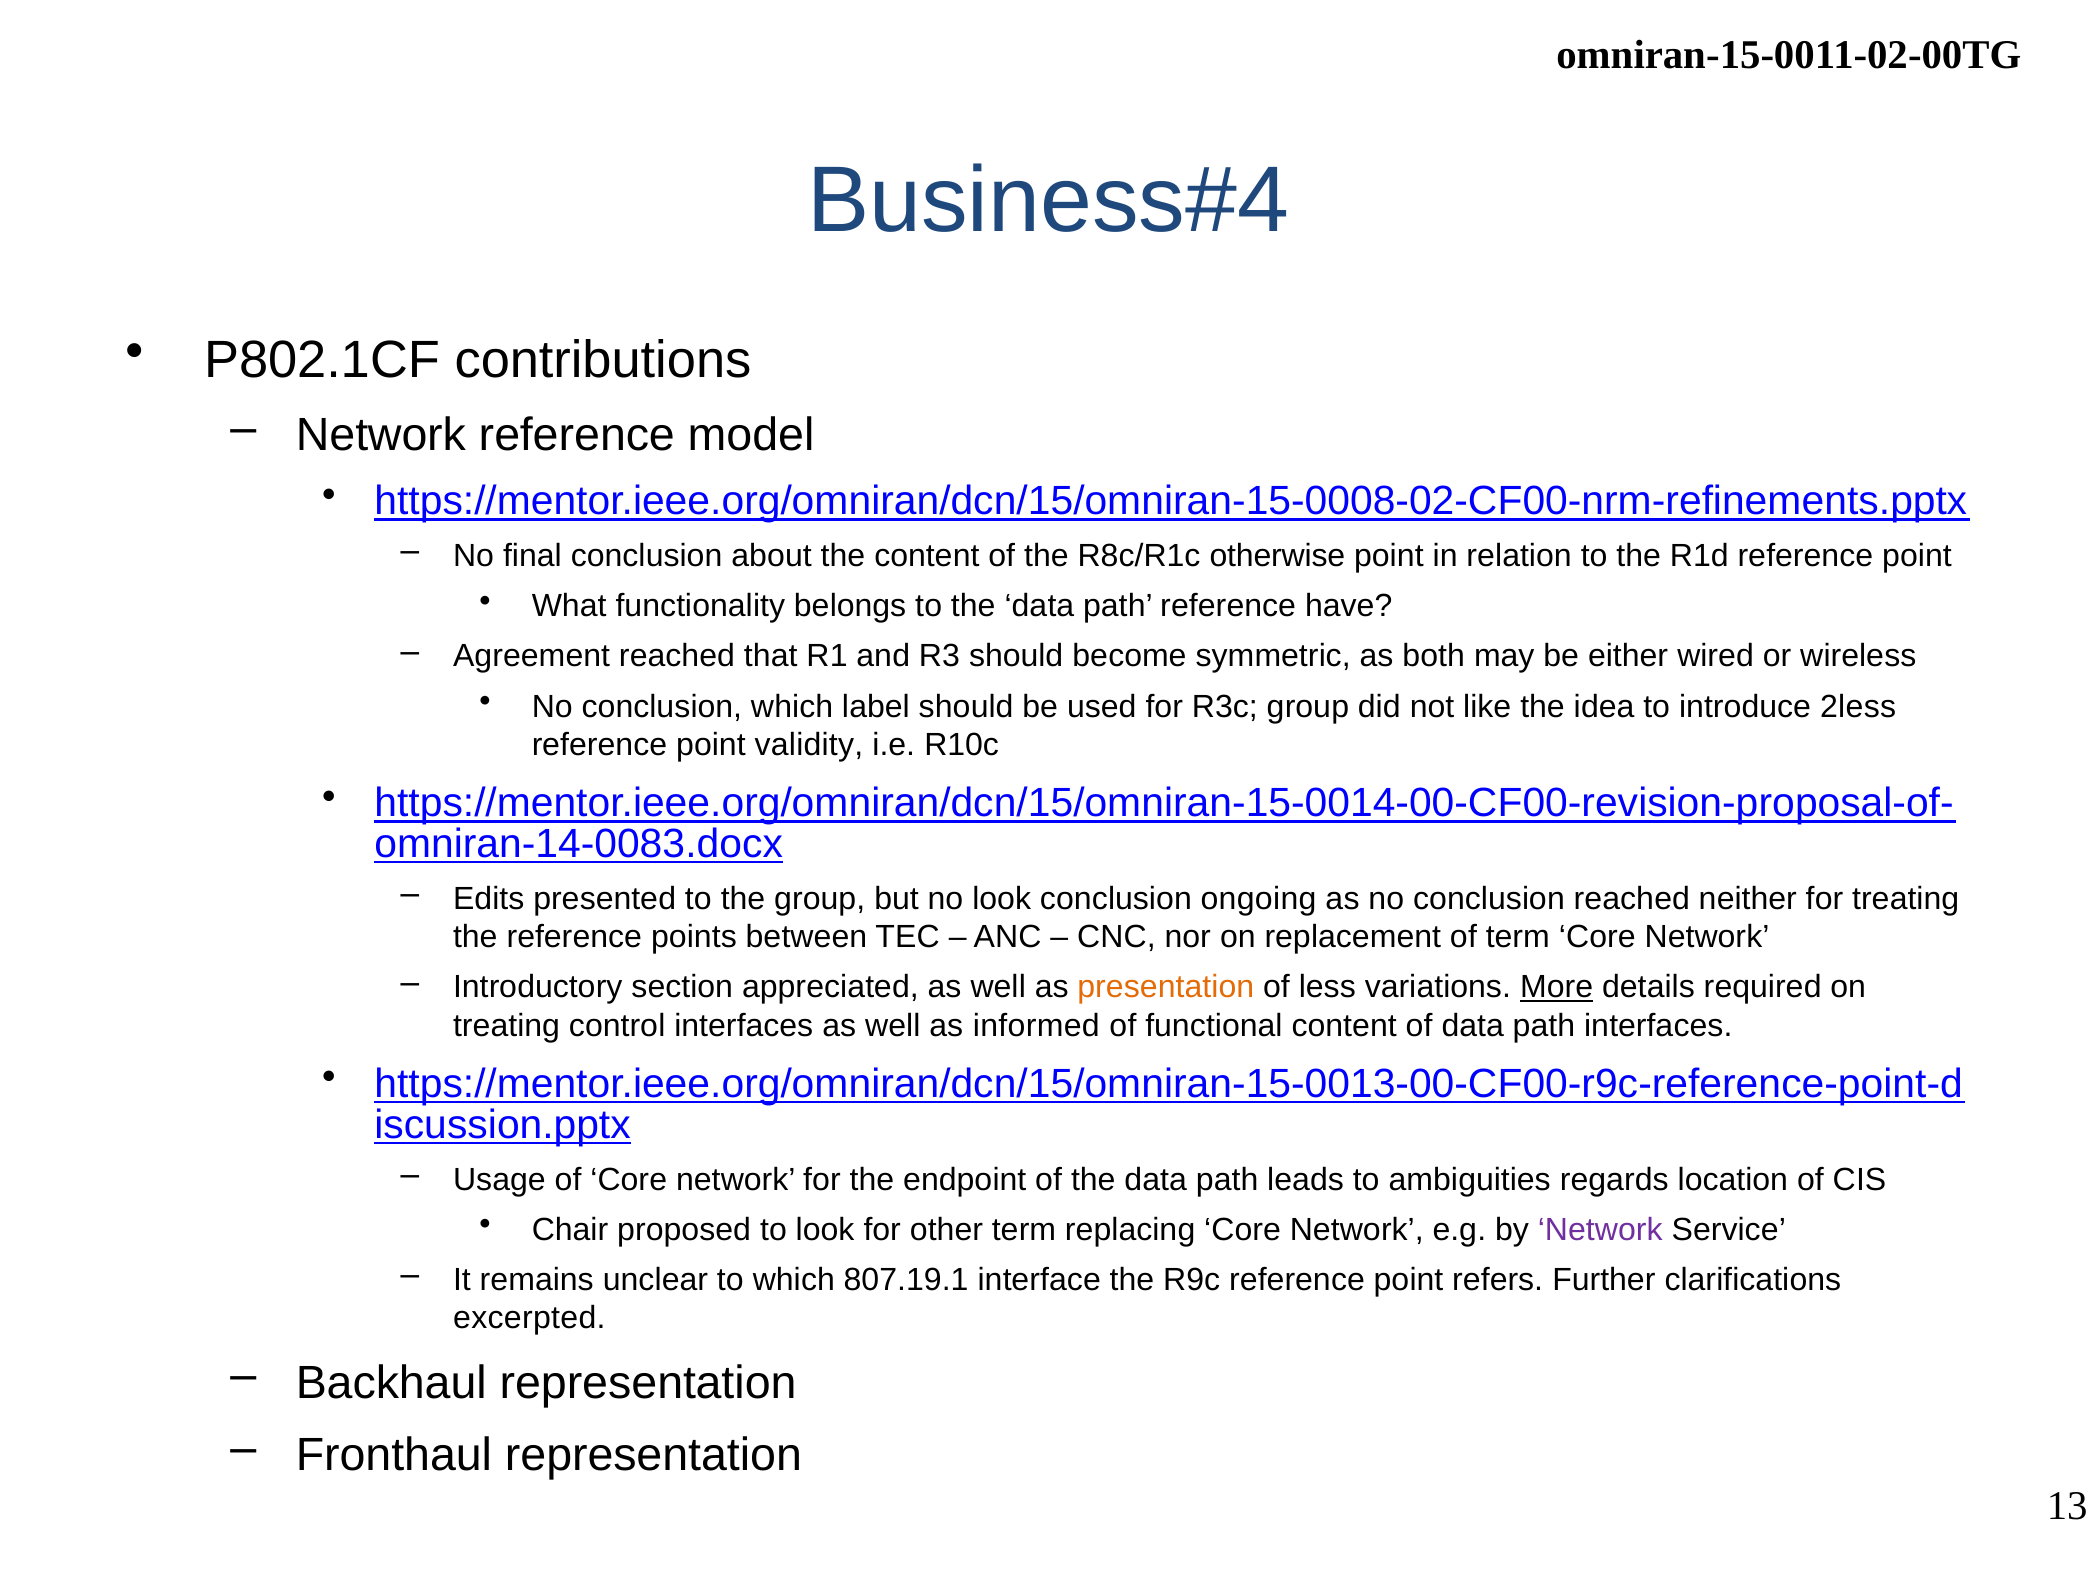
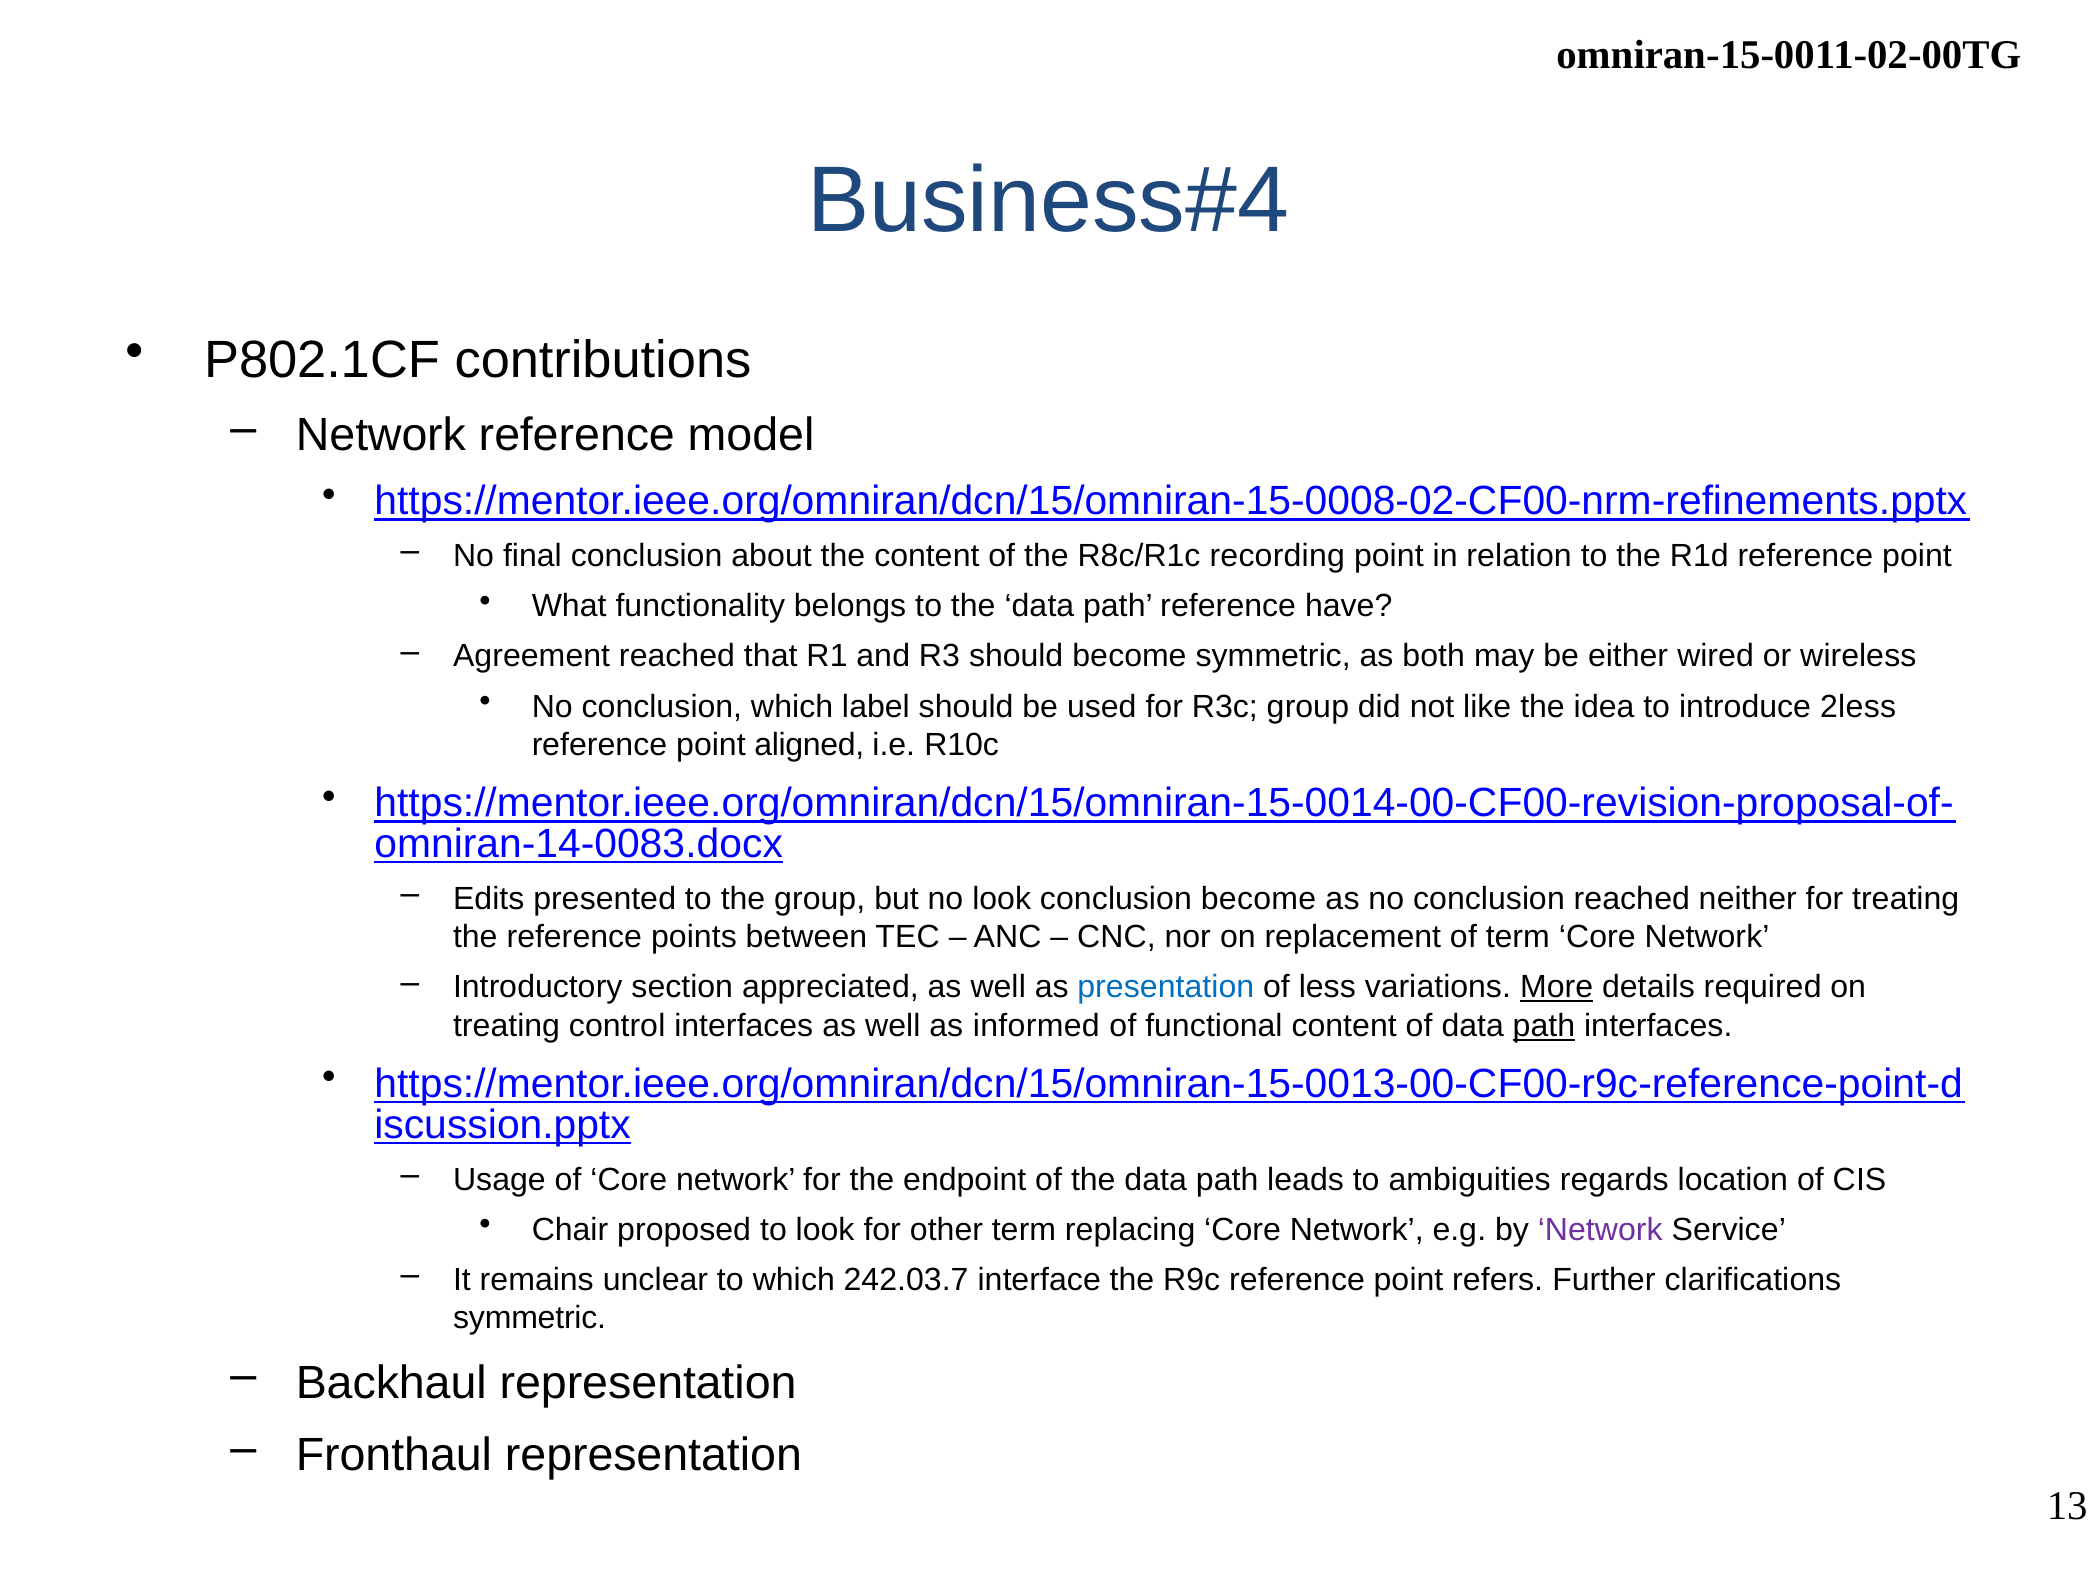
otherwise: otherwise -> recording (1277, 556)
validity: validity -> aligned (809, 745)
conclusion ongoing: ongoing -> become (1259, 899)
presentation colour: orange -> blue (1166, 987)
path underline: none -> present (1544, 1026)
807.19.1: 807.19.1 -> 242.03.7 (906, 1280)
excerpted: excerpted -> symmetric (530, 1318)
